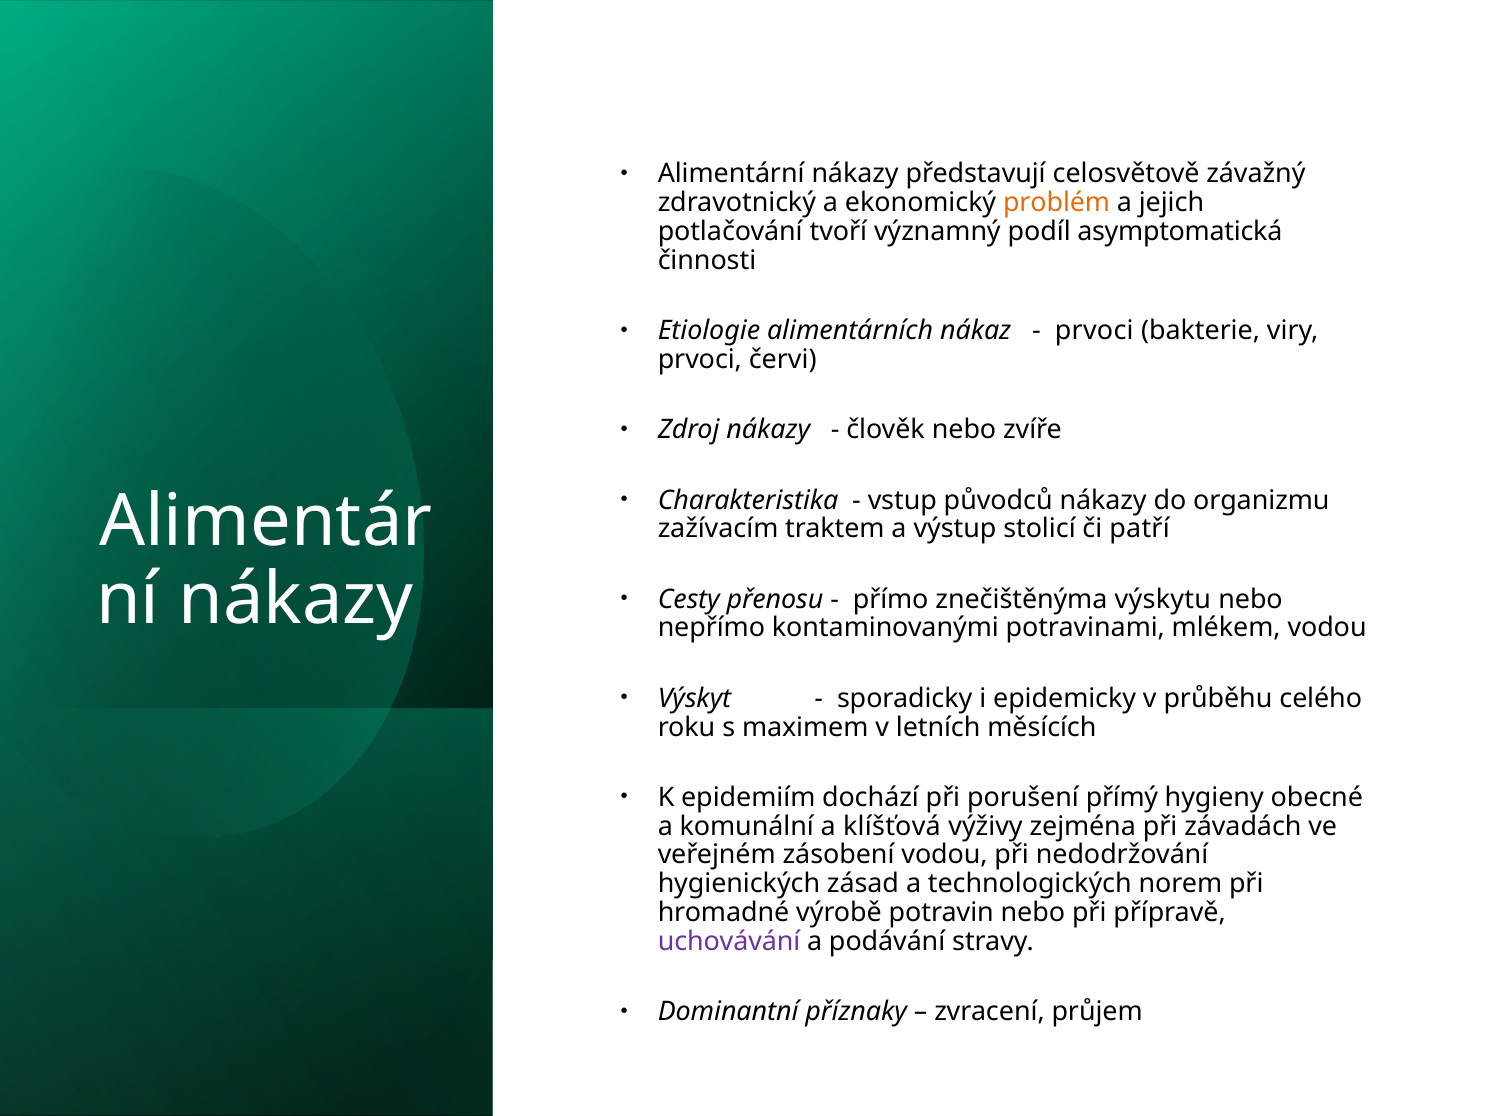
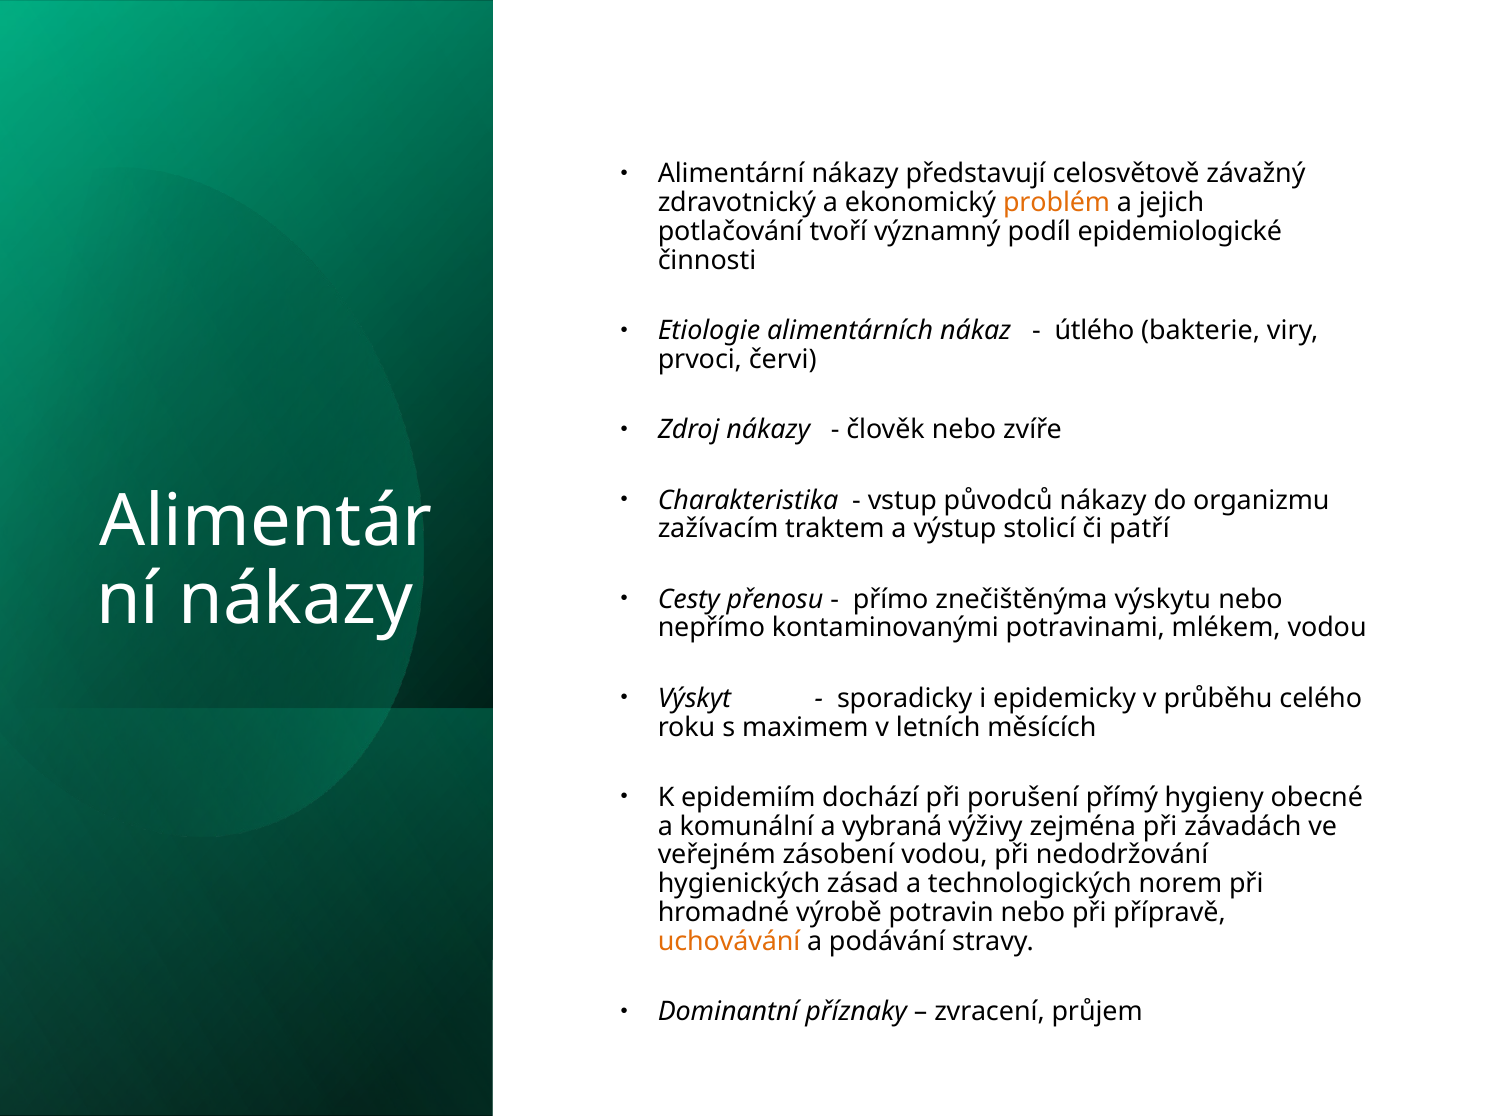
asymptomatická: asymptomatická -> epidemiologické (1180, 232)
prvoci: prvoci -> útlého (1095, 331)
klíšťová: klíšťová -> vybraná (892, 826)
uchovávání colour: purple -> orange (729, 942)
